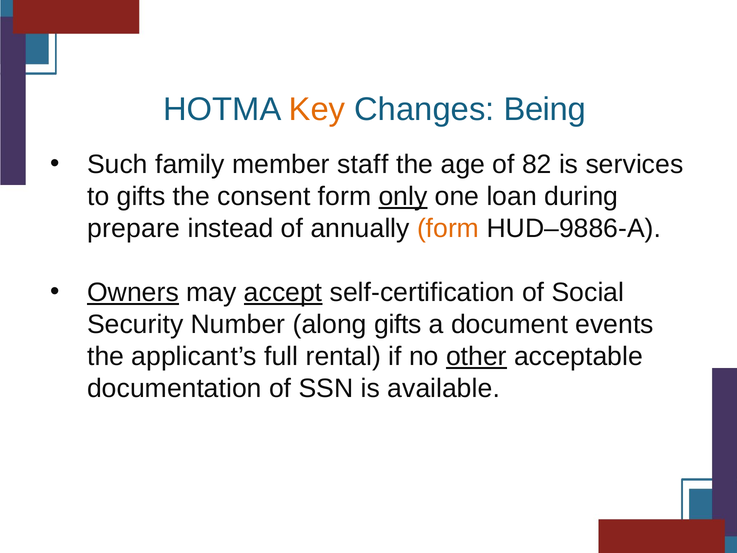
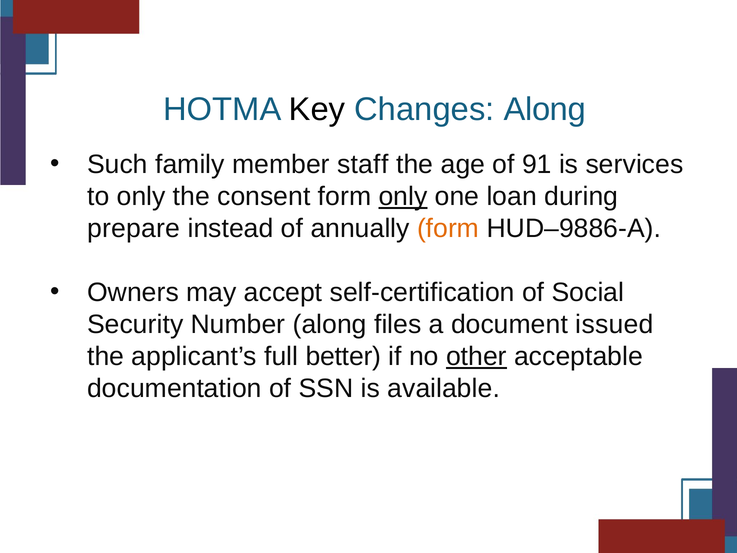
Key colour: orange -> black (317, 110)
Changes Being: Being -> Along (545, 110)
82: 82 -> 91 (537, 164)
to gifts: gifts -> only (141, 196)
Owners underline: present -> none (133, 292)
accept underline: present -> none (283, 292)
along gifts: gifts -> files (398, 324)
events: events -> issued (614, 324)
rental: rental -> better (343, 356)
